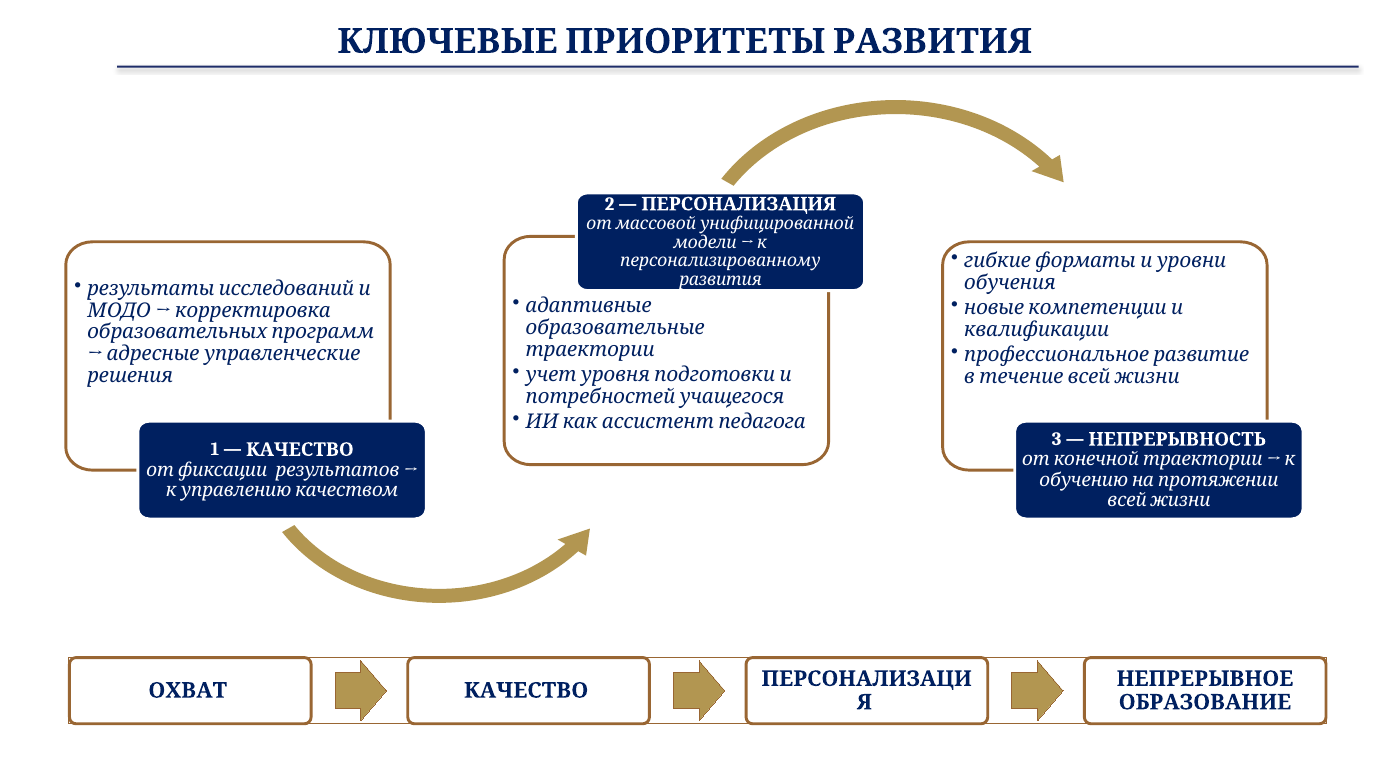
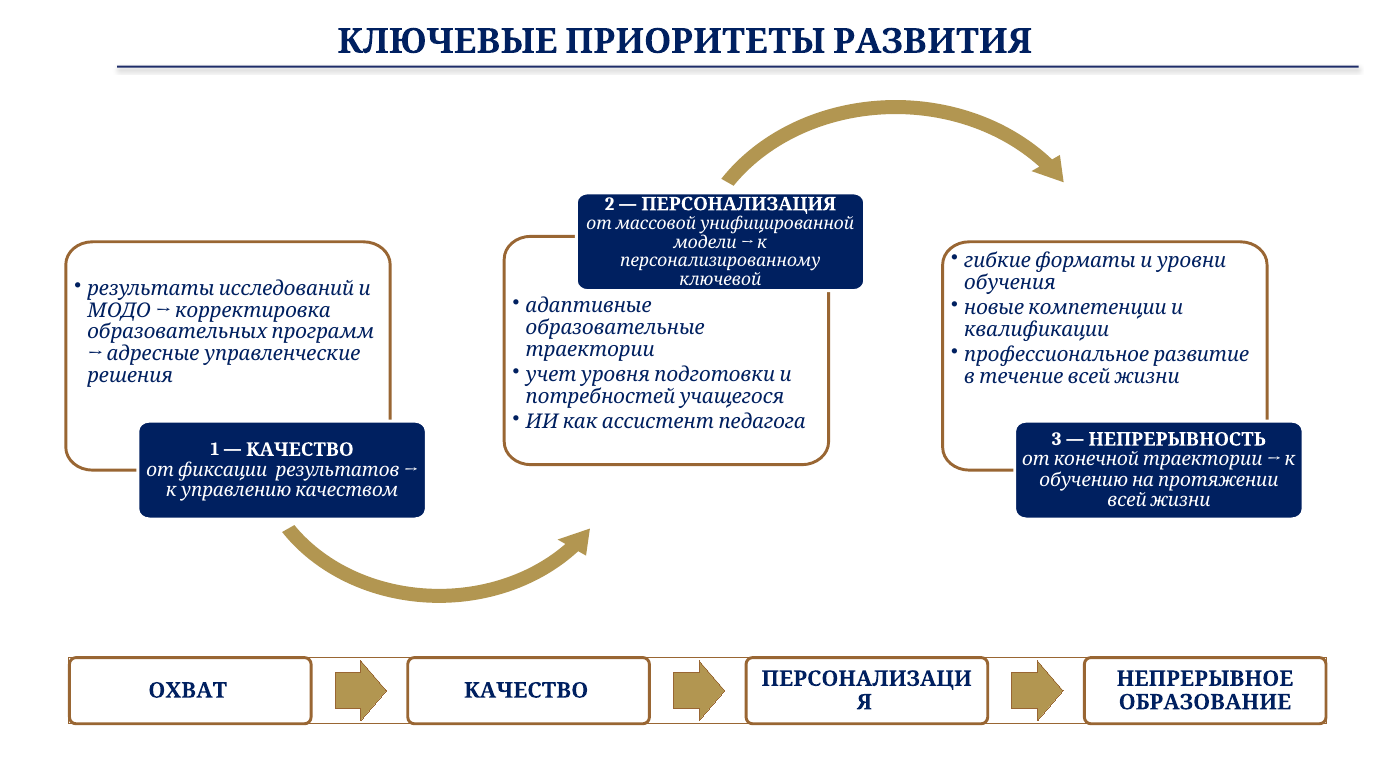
развития: развития -> ключевой (720, 280)
